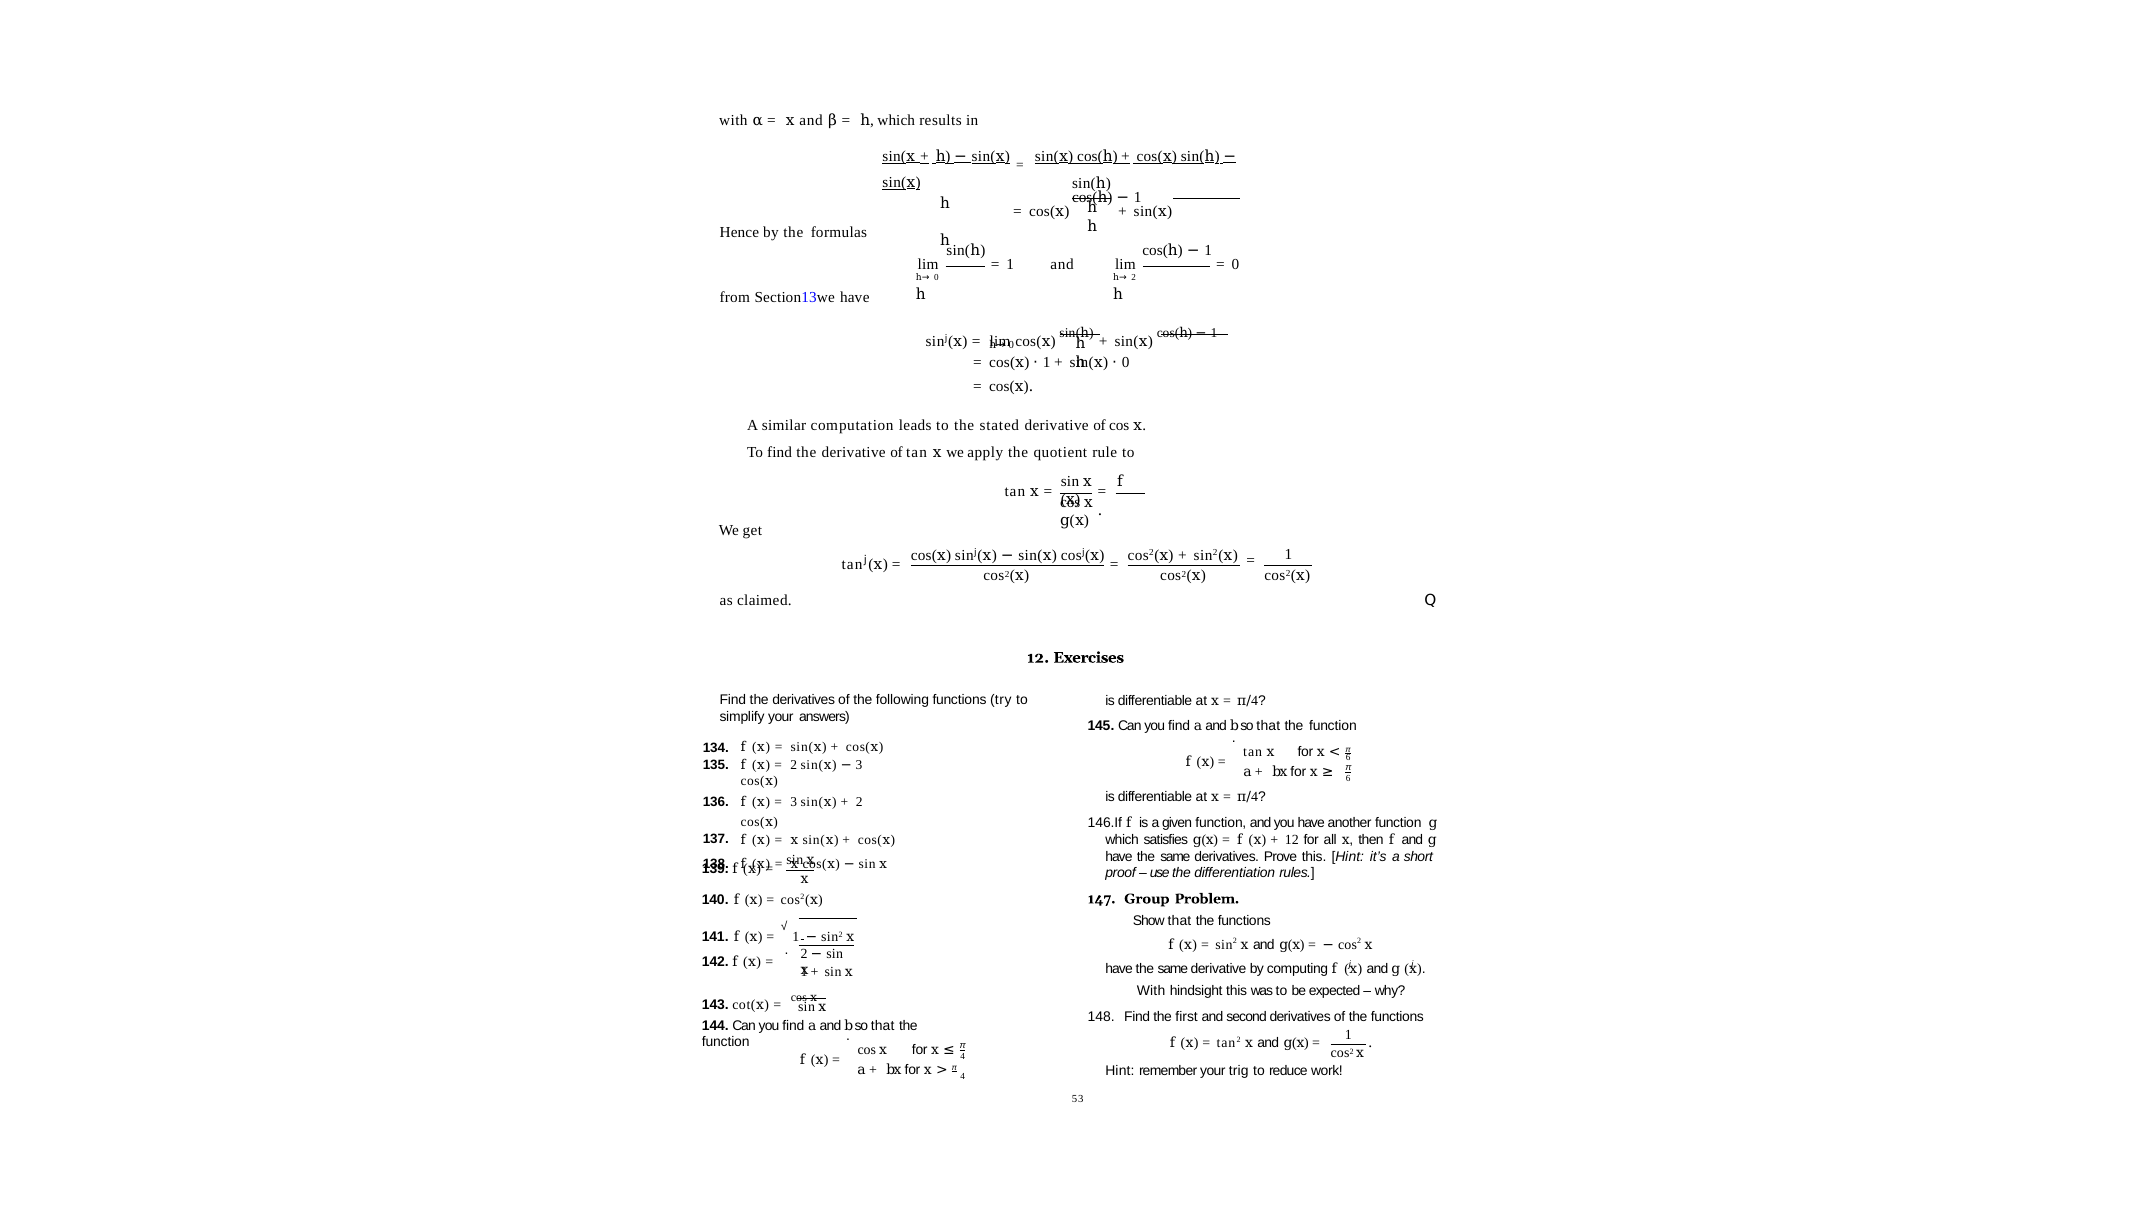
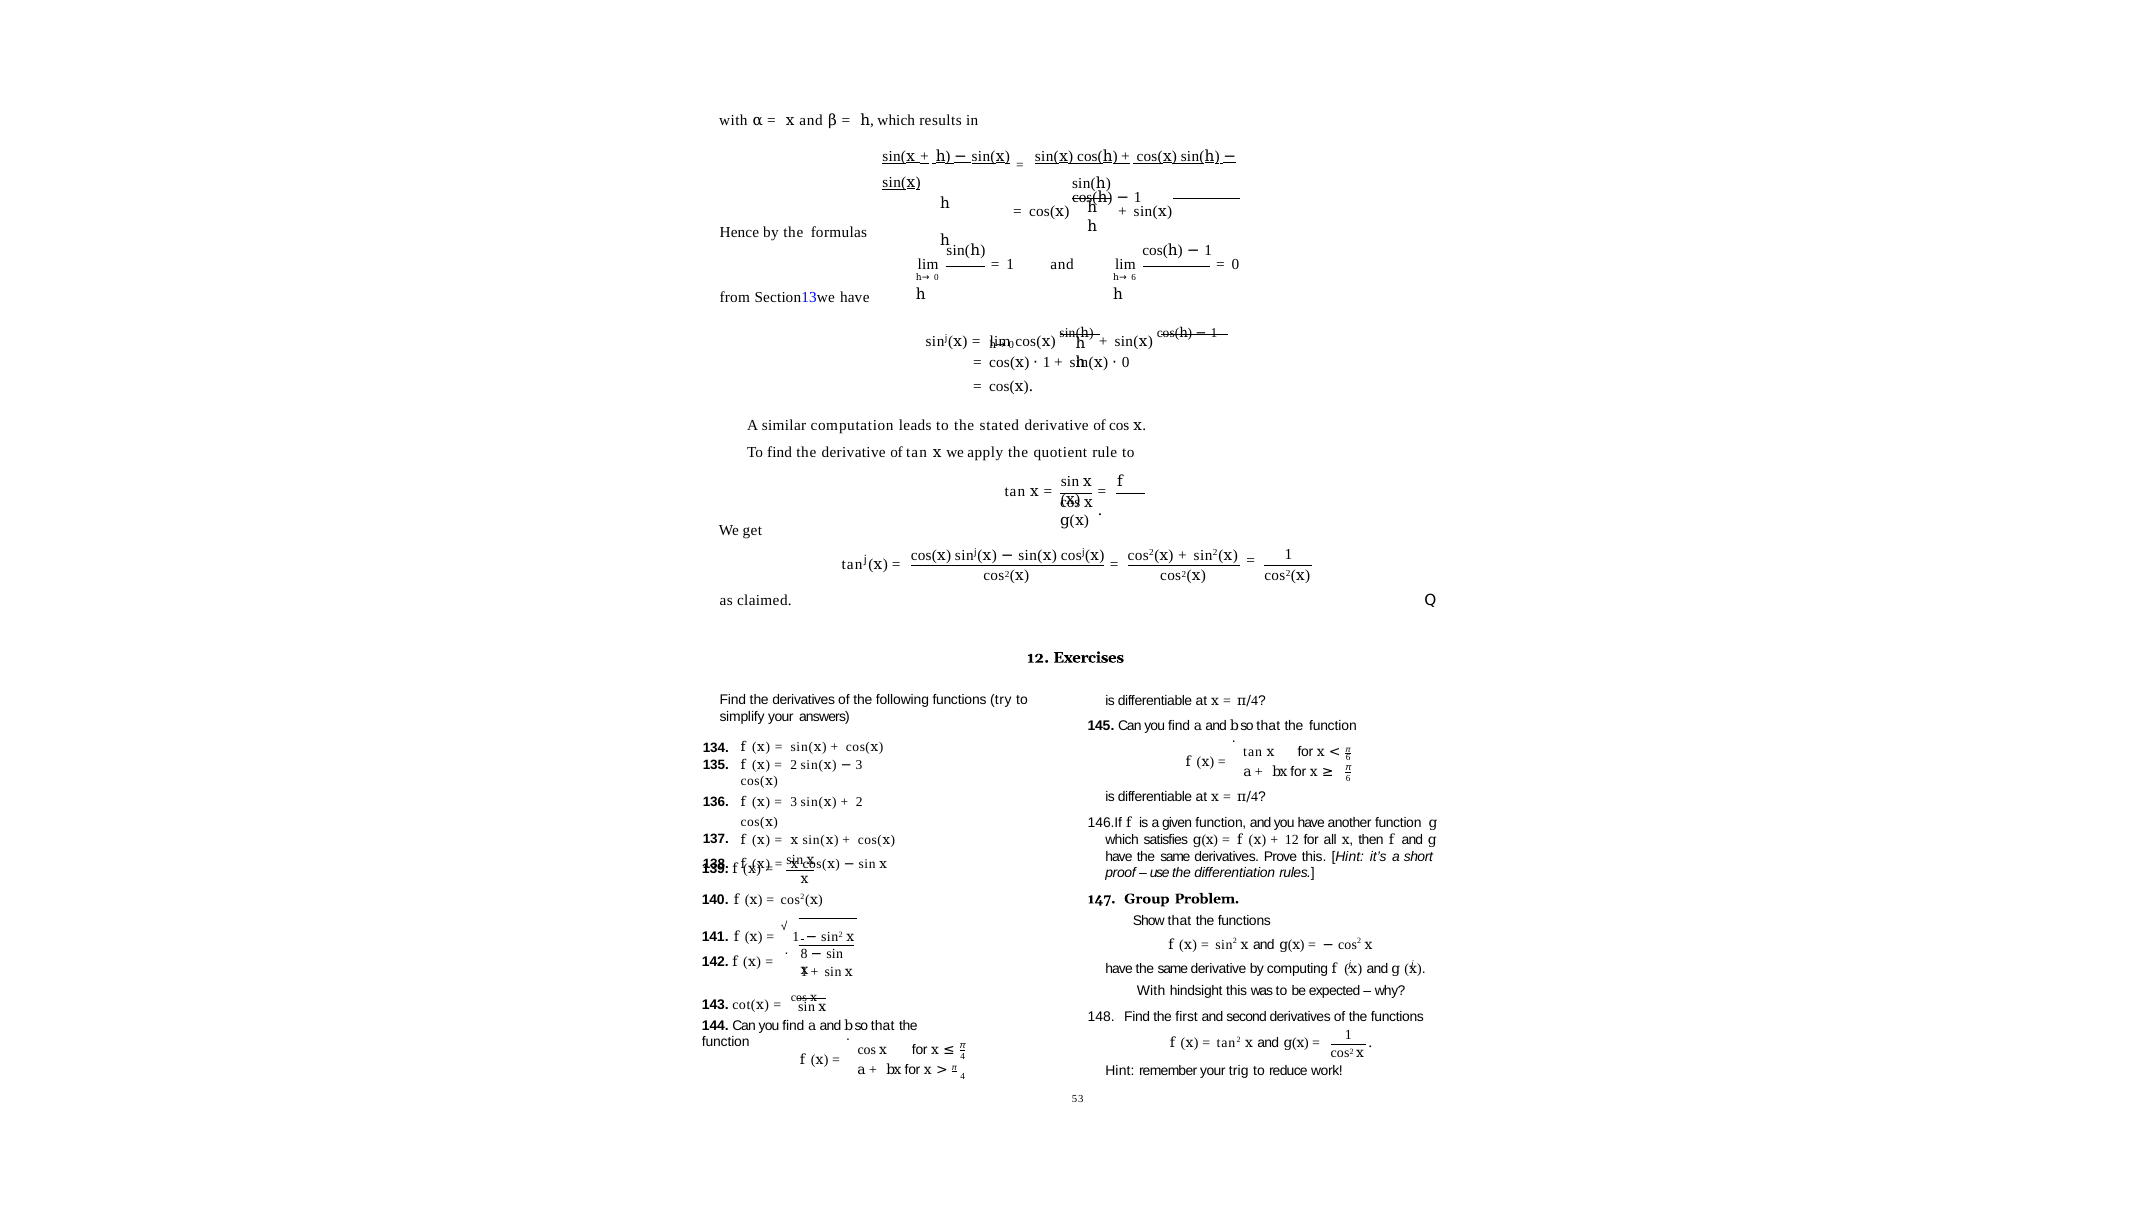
2: 2 -> 6 (1134, 278)
2: 2 -> 8 (804, 953)
